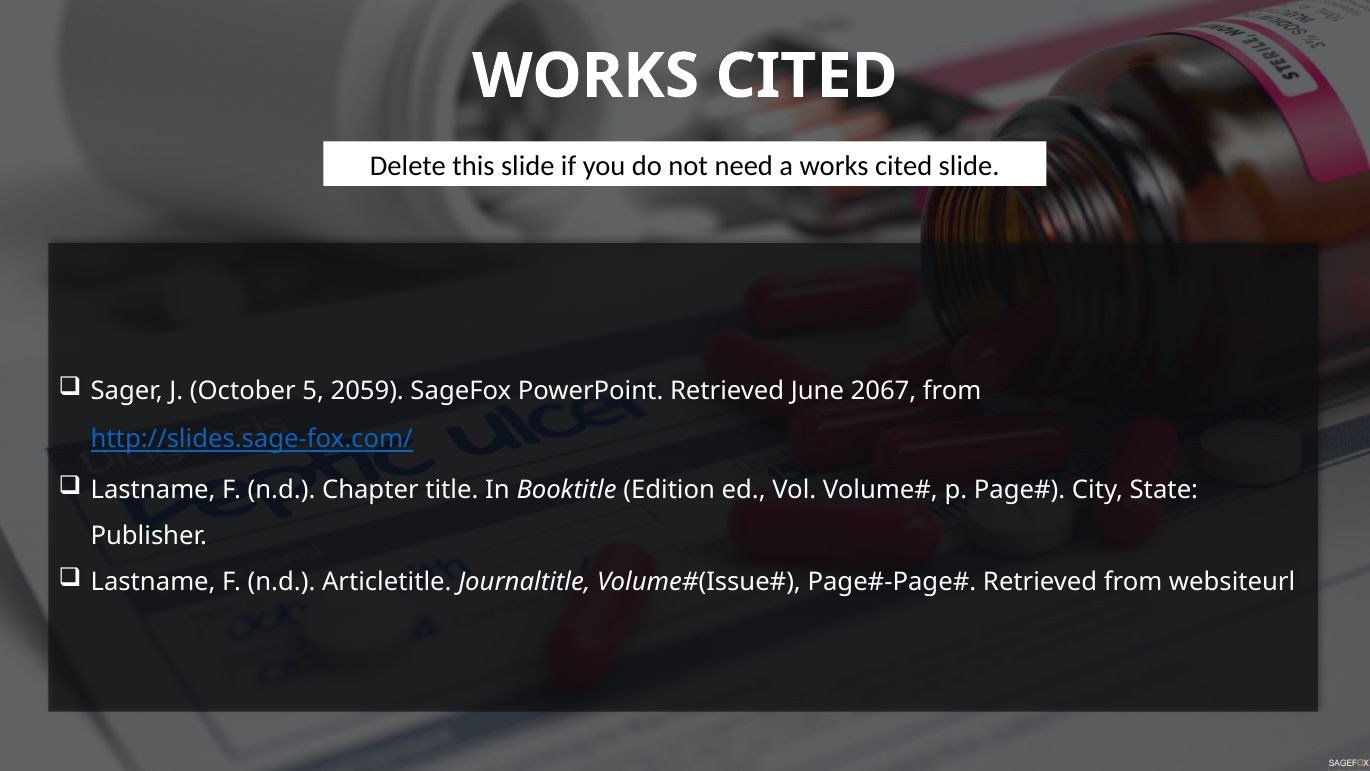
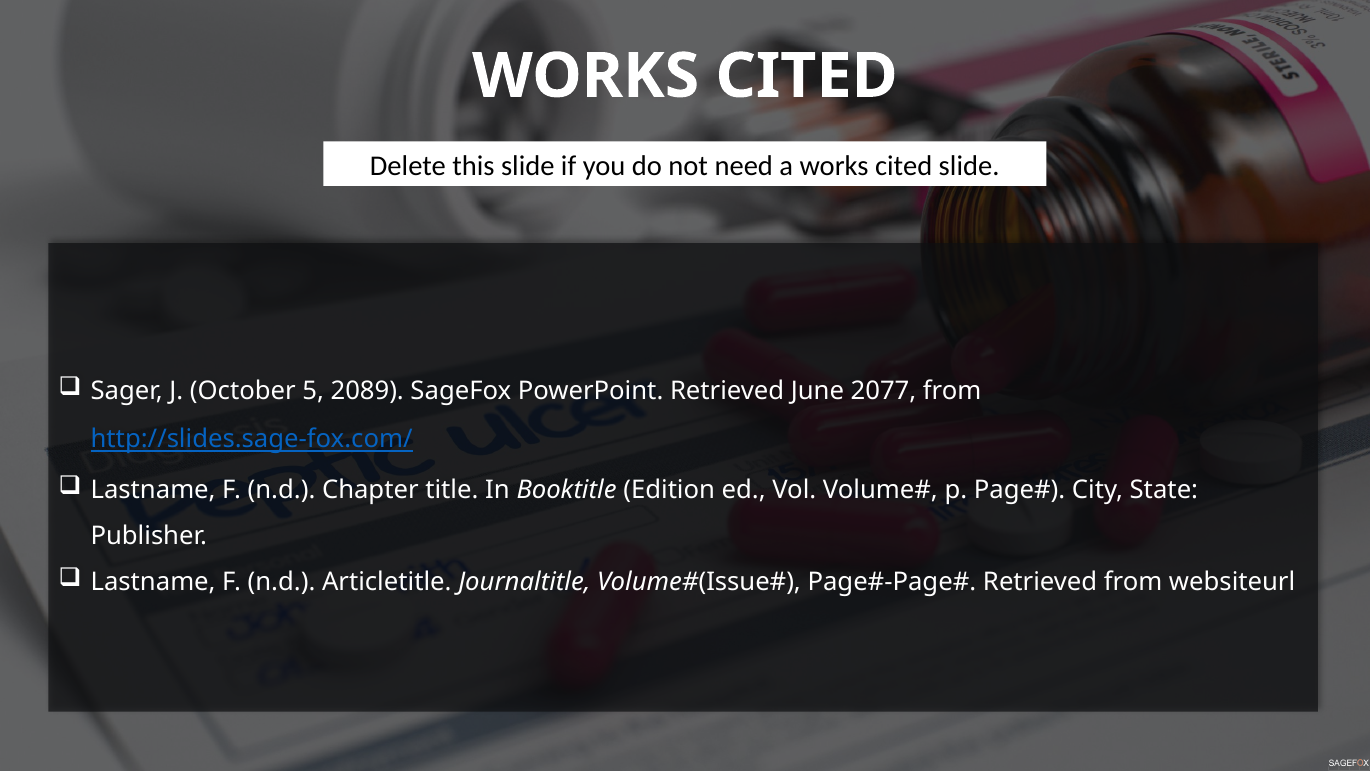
2059: 2059 -> 2089 (367, 391)
2067: 2067 -> 2077 (883, 391)
